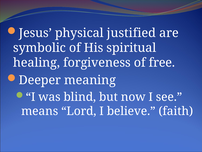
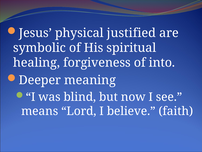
free: free -> into (162, 63)
